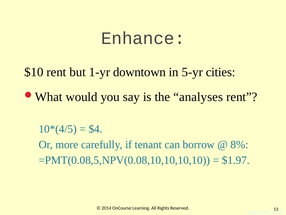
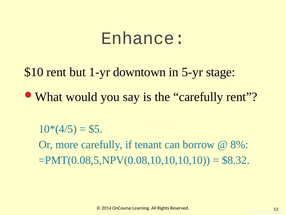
cities: cities -> stage (221, 72)
the analyses: analyses -> carefully (198, 97)
$4: $4 -> $5 (96, 129)
$1.97: $1.97 -> $8.32 (236, 160)
